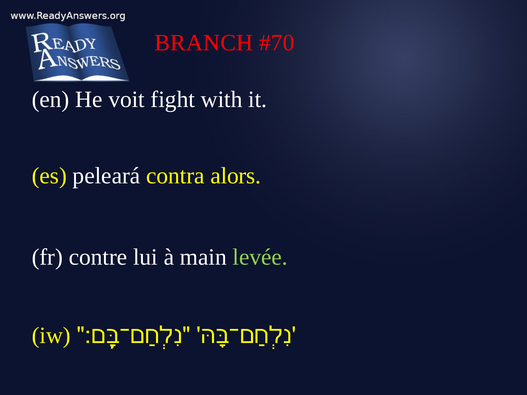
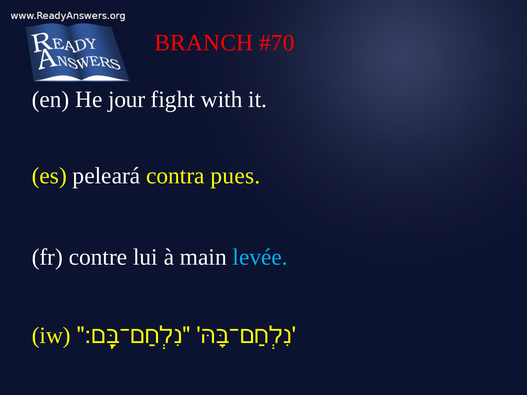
voit: voit -> jour (127, 100)
alors: alors -> pues (235, 176)
levée colour: light green -> light blue (260, 257)
